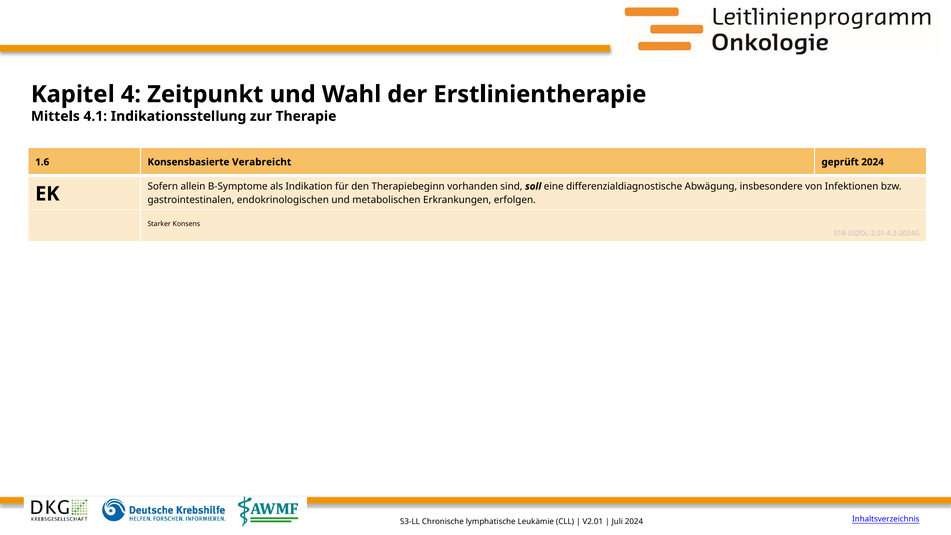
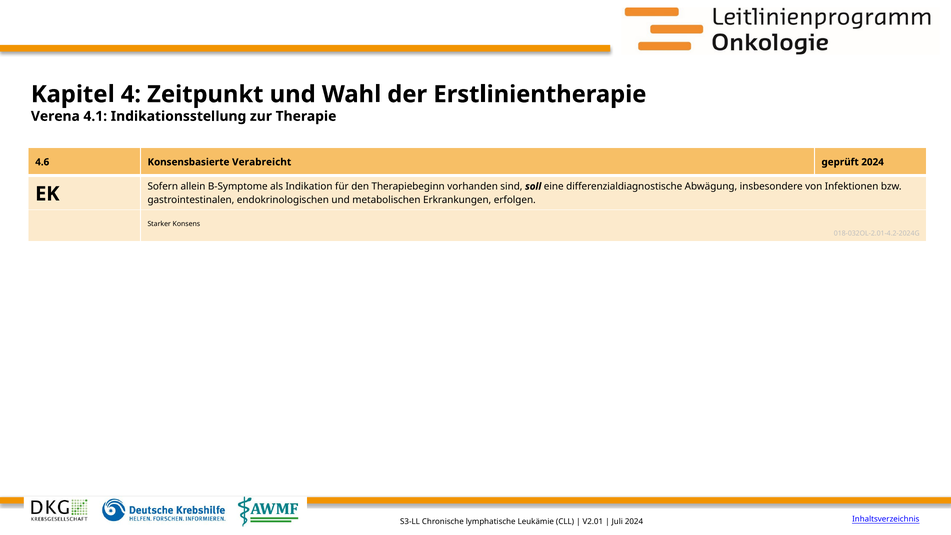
Mittels: Mittels -> Verena (55, 116)
1.6: 1.6 -> 4.6 (42, 162)
